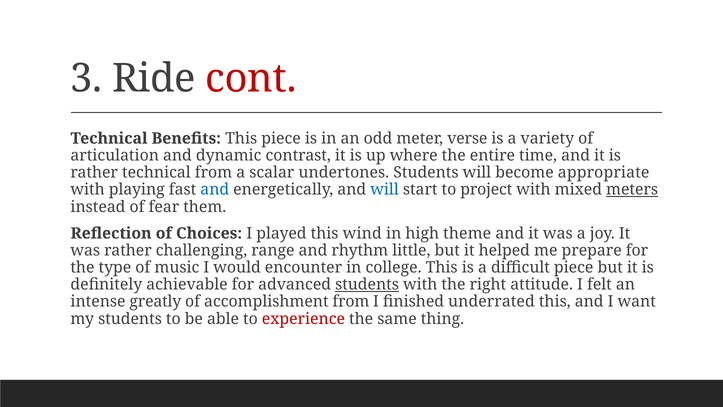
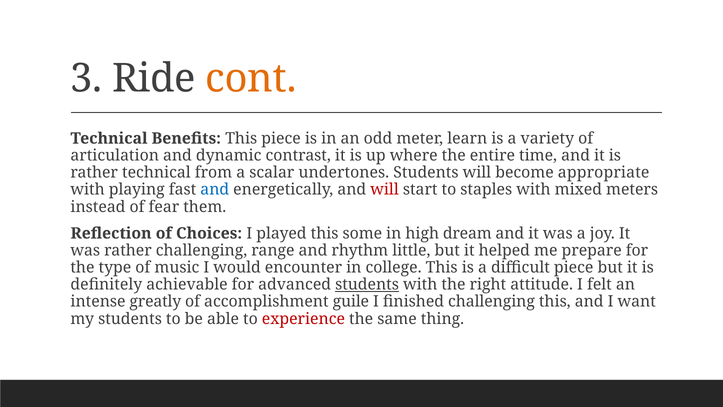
cont colour: red -> orange (251, 78)
verse: verse -> learn (467, 138)
will colour: blue -> red (385, 190)
project: project -> staples (486, 190)
meters underline: present -> none (632, 190)
wind: wind -> some (362, 233)
theme: theme -> dream (467, 233)
accomplishment from: from -> guile (351, 301)
finished underrated: underrated -> challenging (492, 301)
